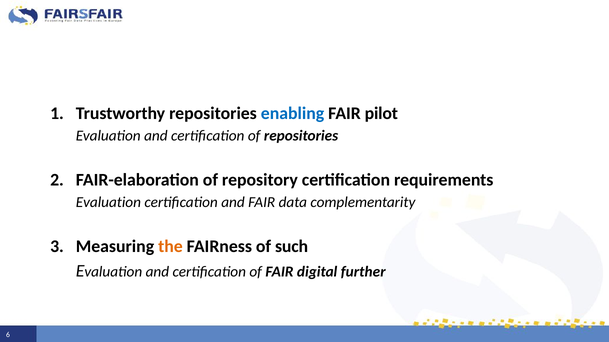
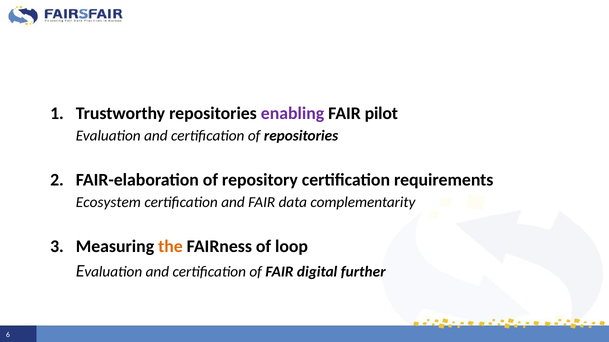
enabling colour: blue -> purple (293, 114)
Evaluation: Evaluation -> Ecosystem (108, 203)
such: such -> loop (292, 247)
